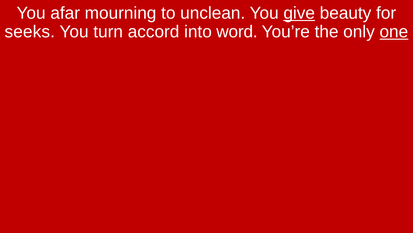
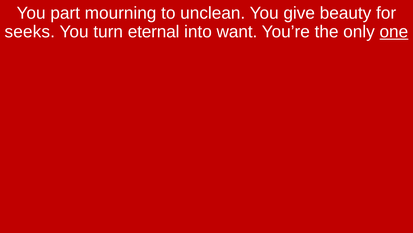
afar: afar -> part (65, 13)
give underline: present -> none (299, 13)
accord: accord -> eternal (154, 32)
word: word -> want (237, 32)
